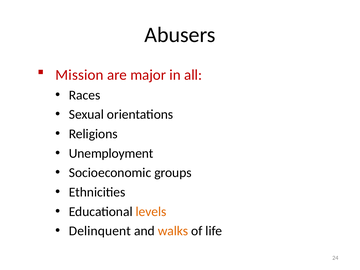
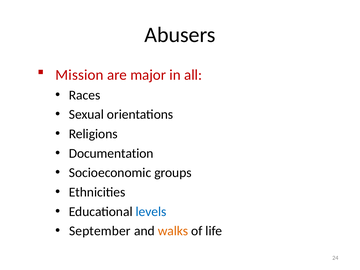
Unemployment: Unemployment -> Documentation (111, 153)
levels colour: orange -> blue (151, 212)
Delinquent: Delinquent -> September (100, 231)
